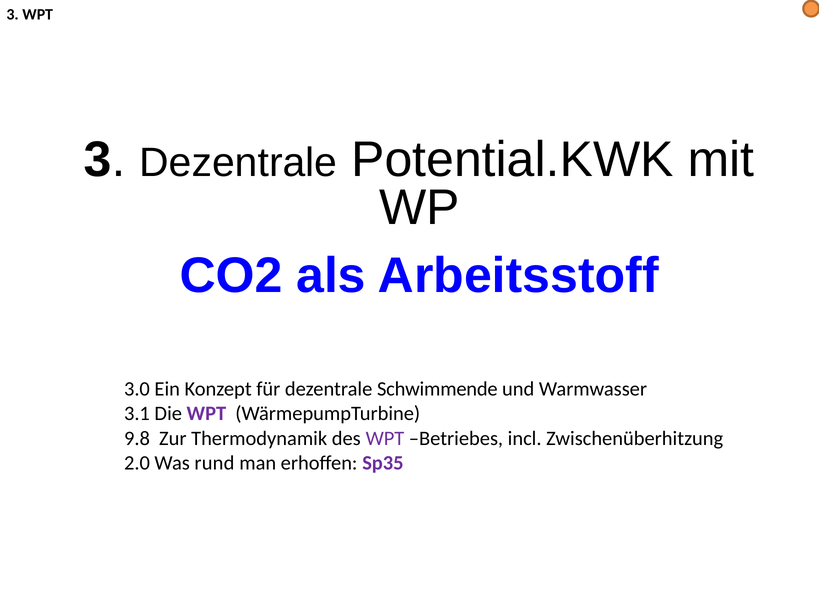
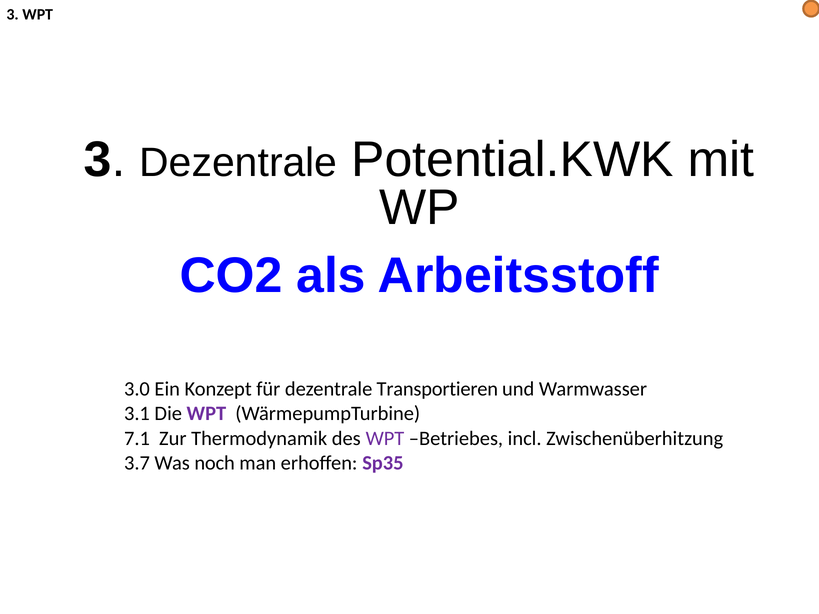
Schwimmende: Schwimmende -> Transportieren (437, 389)
9.8: 9.8 -> 7.1 (137, 438)
2.0: 2.0 -> 3.7 (137, 463)
rund: rund -> noch (215, 463)
